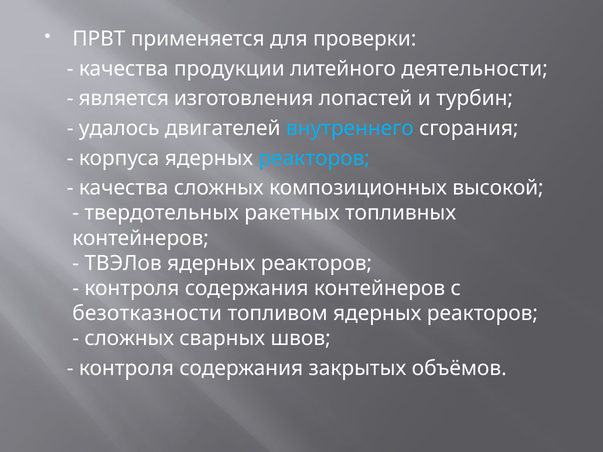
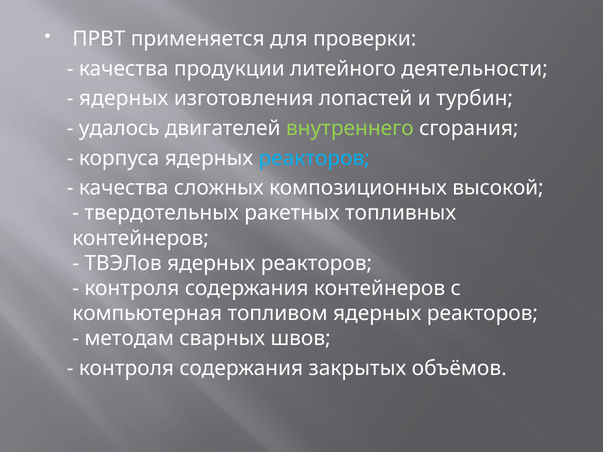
является: является -> ядерных (124, 99)
внутреннего colour: light blue -> light green (350, 128)
безотказности: безотказности -> компьютерная (147, 314)
сложных: сложных -> методам (129, 339)
